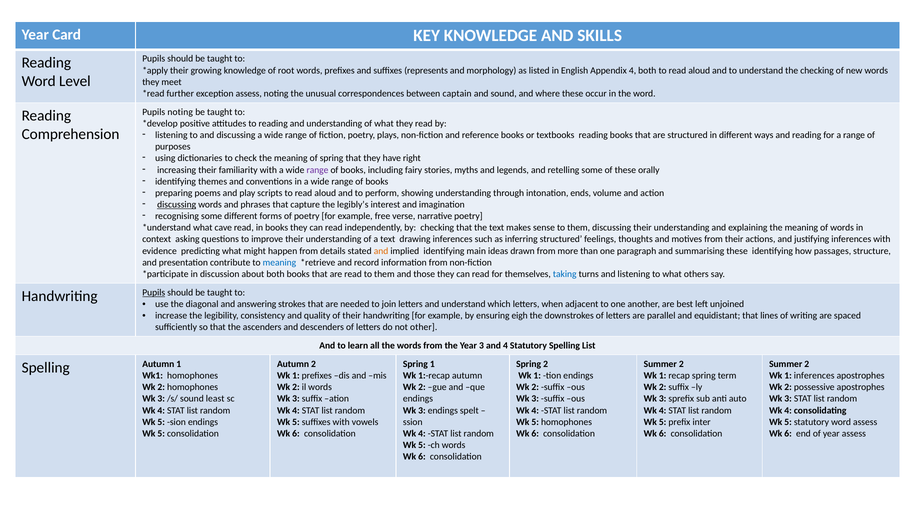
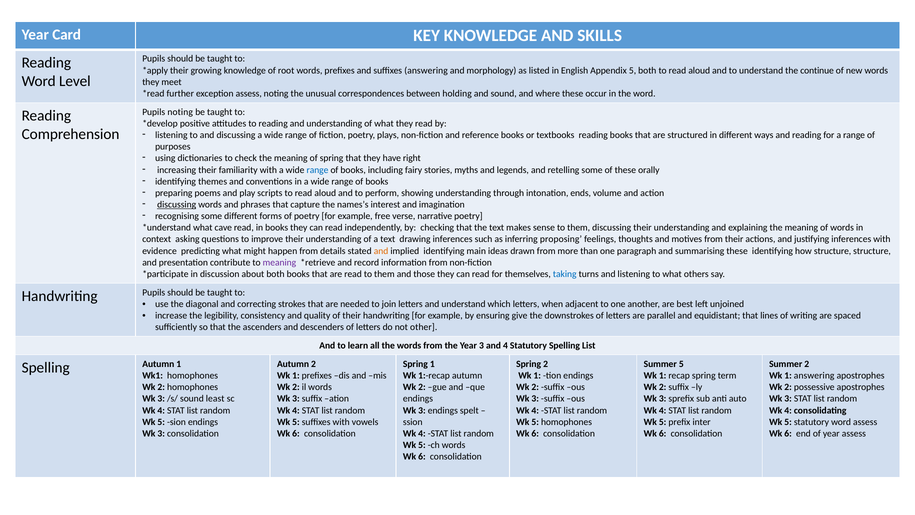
suffixes represents: represents -> answering (426, 70)
Appendix 4: 4 -> 5 (633, 70)
the checking: checking -> continue (817, 70)
captain: captain -> holding (457, 93)
range colour: purple -> blue (317, 170)
legibly’s: legibly’s -> names’s (353, 204)
inferring structured: structured -> proposing (561, 239)
how passages: passages -> structure (833, 251)
meaning colour: blue -> purple (279, 262)
Pupils underline: present -> none (154, 292)
answering: answering -> correcting (257, 304)
eigh: eigh -> give (520, 315)
2: 2 -> 5 (681, 364)
1 inferences: inferences -> answering (814, 375)
5: 5 -> 3 (161, 433)
